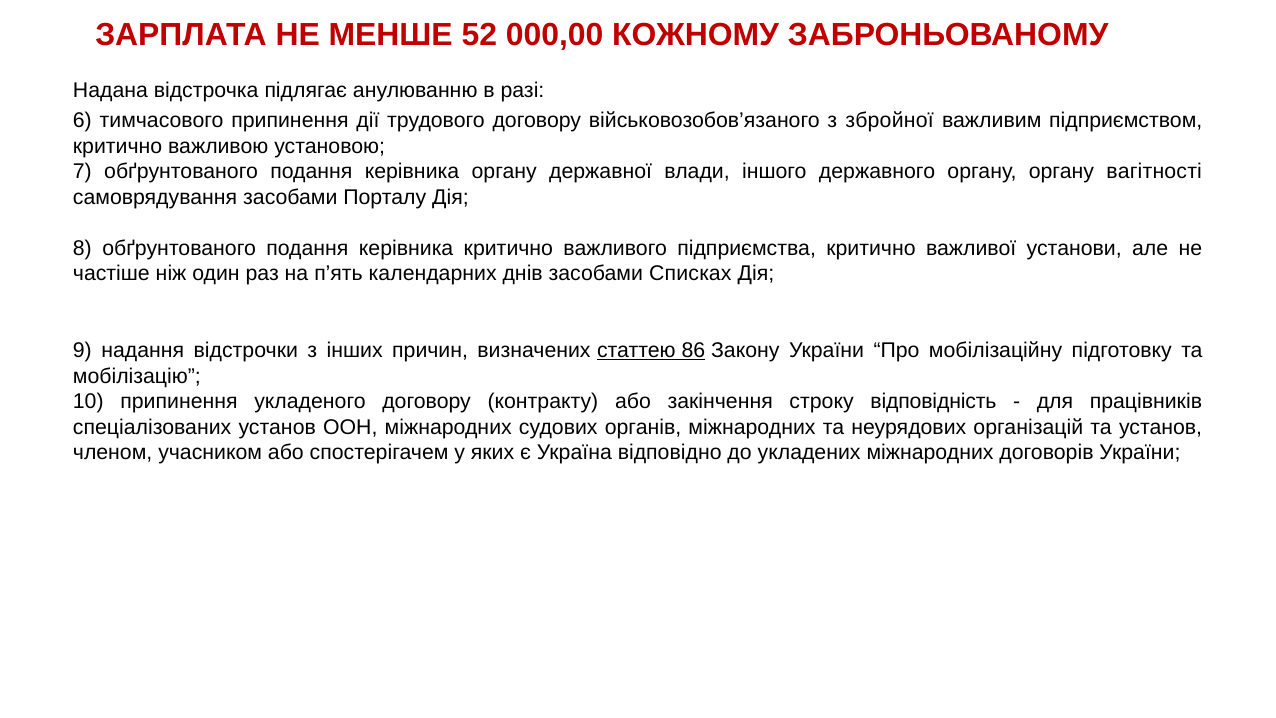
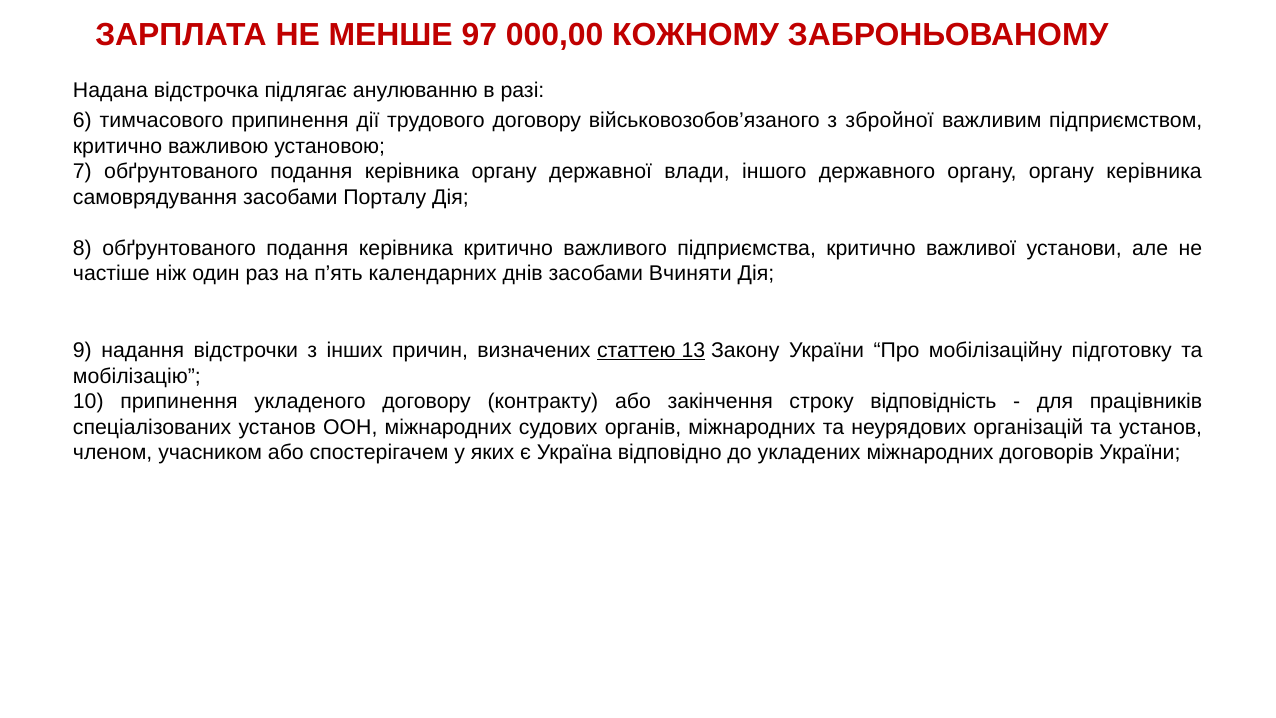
52: 52 -> 97 (479, 35)
органу вагітності: вагітності -> керівника (1154, 172)
Списках: Списках -> Вчиняти (690, 274)
86: 86 -> 13 (693, 350)
